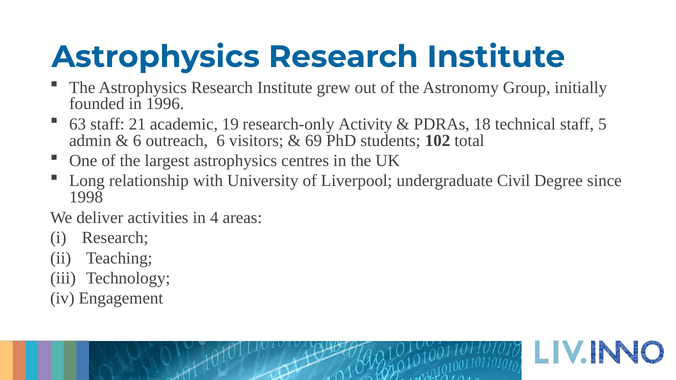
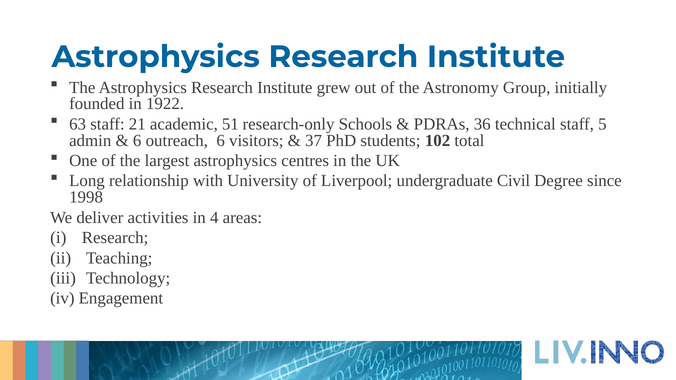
1996: 1996 -> 1922 (165, 104)
19: 19 -> 51 (230, 124)
Activity: Activity -> Schools (365, 124)
18: 18 -> 36 (482, 124)
69: 69 -> 37 (314, 141)
